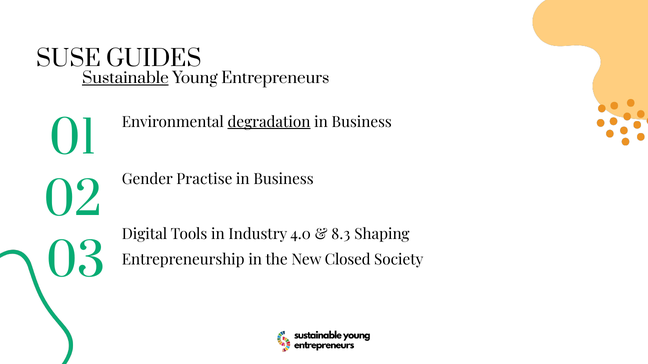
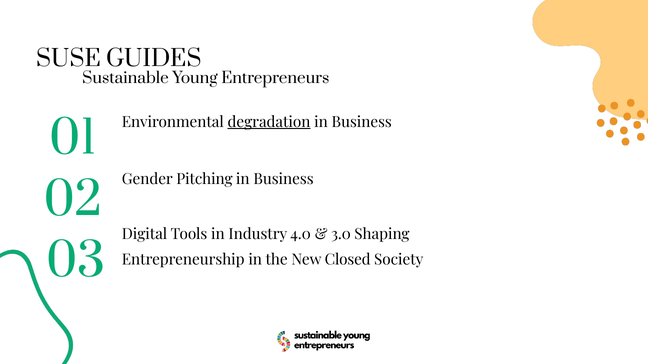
Sustainable underline: present -> none (125, 79)
Practise: Practise -> Pitching (204, 179)
8.3: 8.3 -> 3.0 (341, 234)
